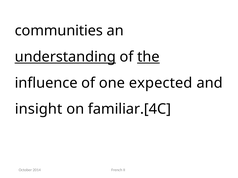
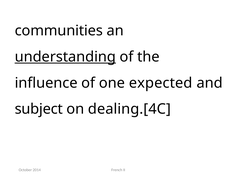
the underline: present -> none (148, 57)
insight: insight -> subject (39, 109)
familiar.[4C: familiar.[4C -> dealing.[4C (129, 109)
